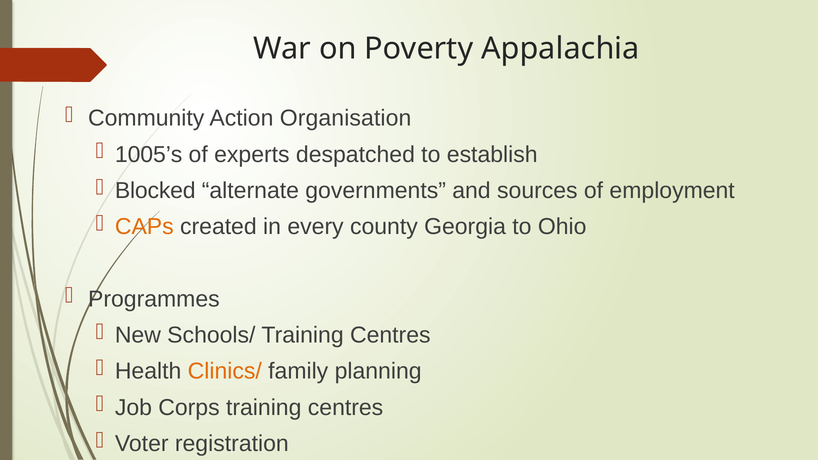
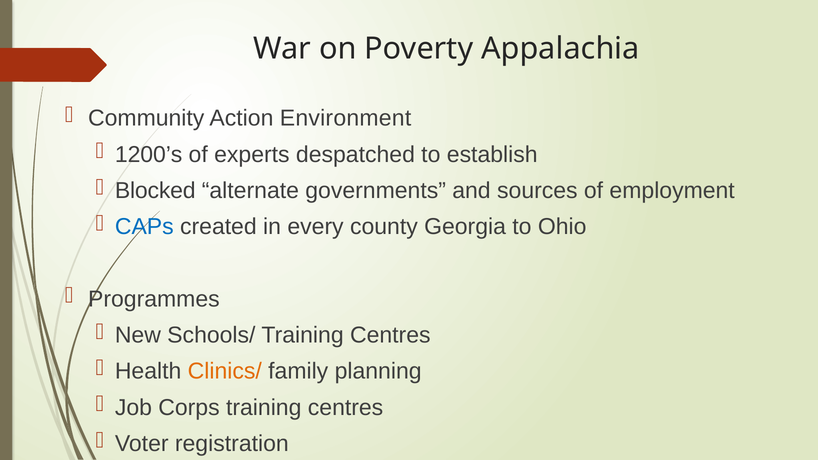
Organisation: Organisation -> Environment (346, 118)
1005’s: 1005’s -> 1200’s (149, 154)
CAPs colour: orange -> blue (144, 227)
